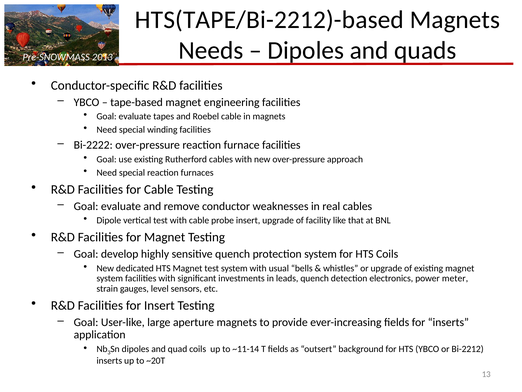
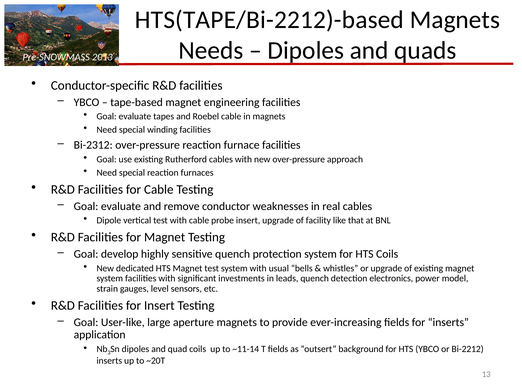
Bi-2222: Bi-2222 -> Bi-2312 (93, 145)
meter: meter -> model (455, 278)
